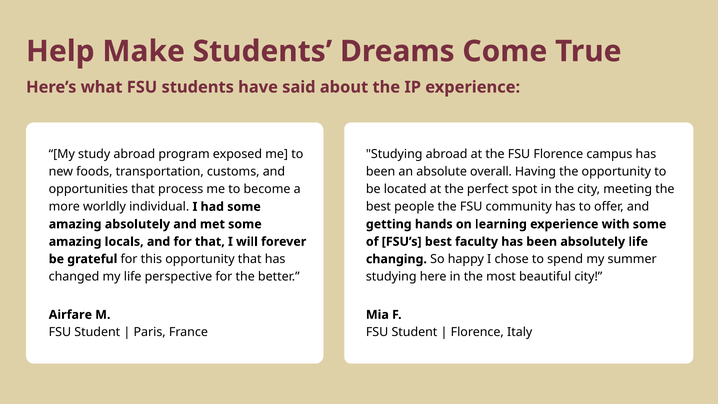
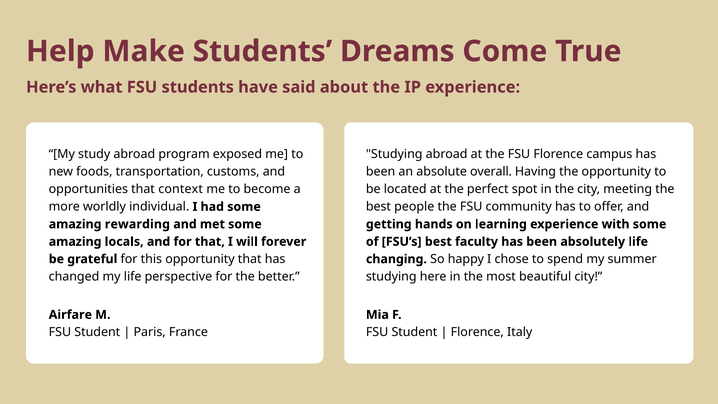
process: process -> context (181, 189)
amazing absolutely: absolutely -> rewarding (137, 224)
